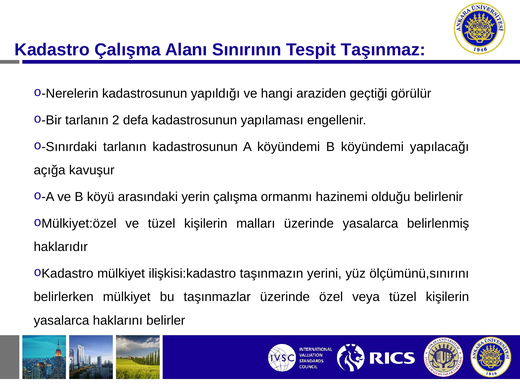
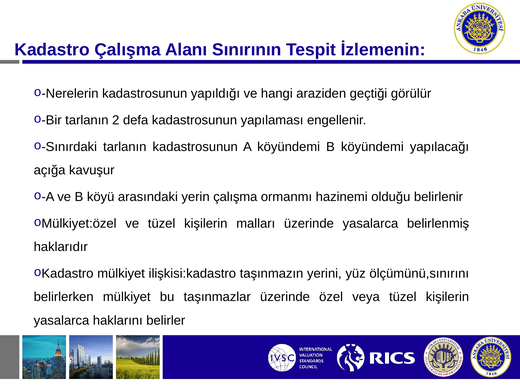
Taşınmaz: Taşınmaz -> İzlemenin (383, 50)
